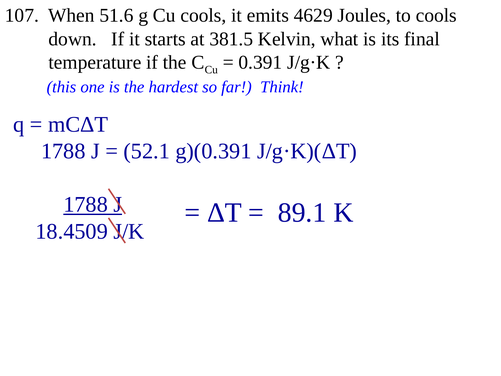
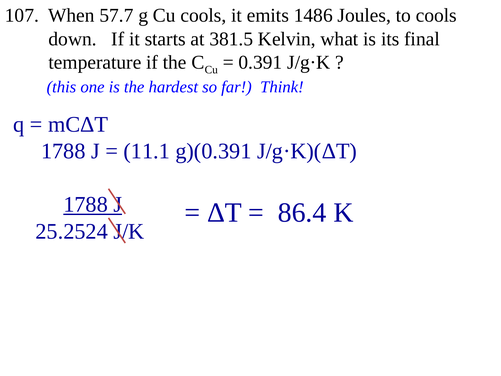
51.6: 51.6 -> 57.7 (117, 16)
4629: 4629 -> 1486 (313, 16)
52.1: 52.1 -> 11.1 (147, 151)
89.1: 89.1 -> 86.4 (302, 213)
18.4509: 18.4509 -> 25.2524 (72, 231)
